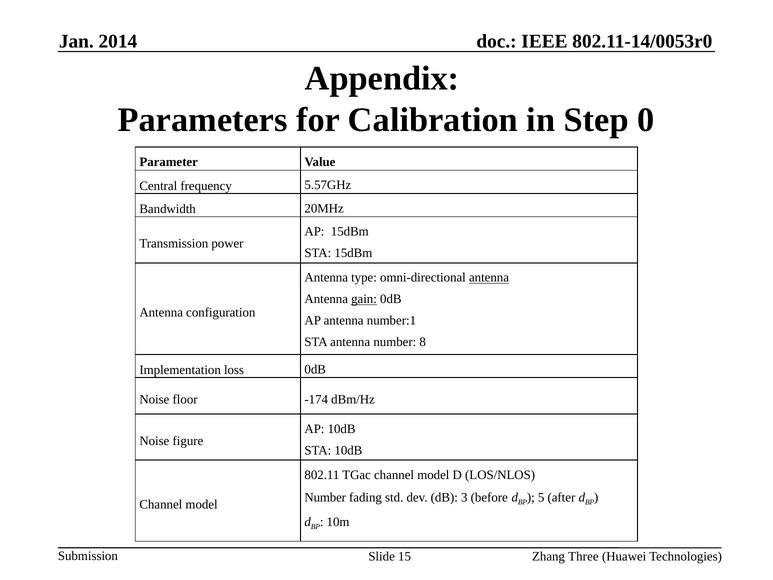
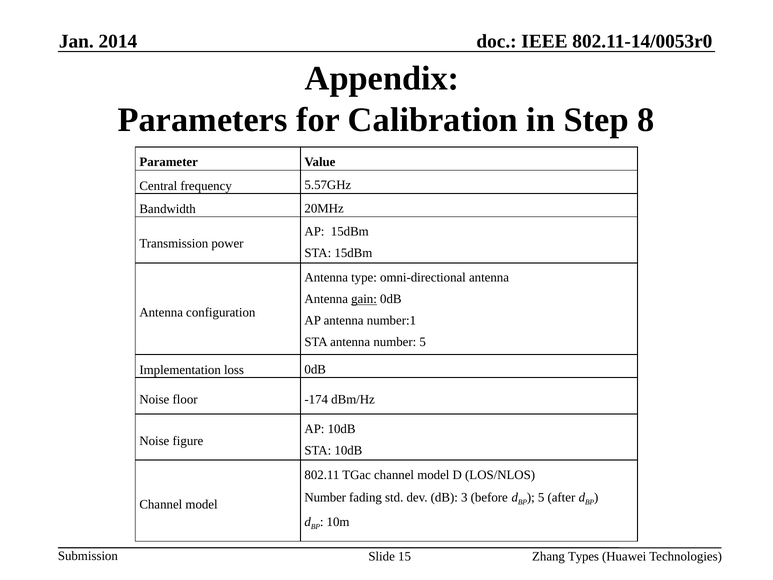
0: 0 -> 8 (646, 120)
antenna underline: present -> none (489, 278)
number 8: 8 -> 5 (423, 342)
Three: Three -> Types (584, 556)
